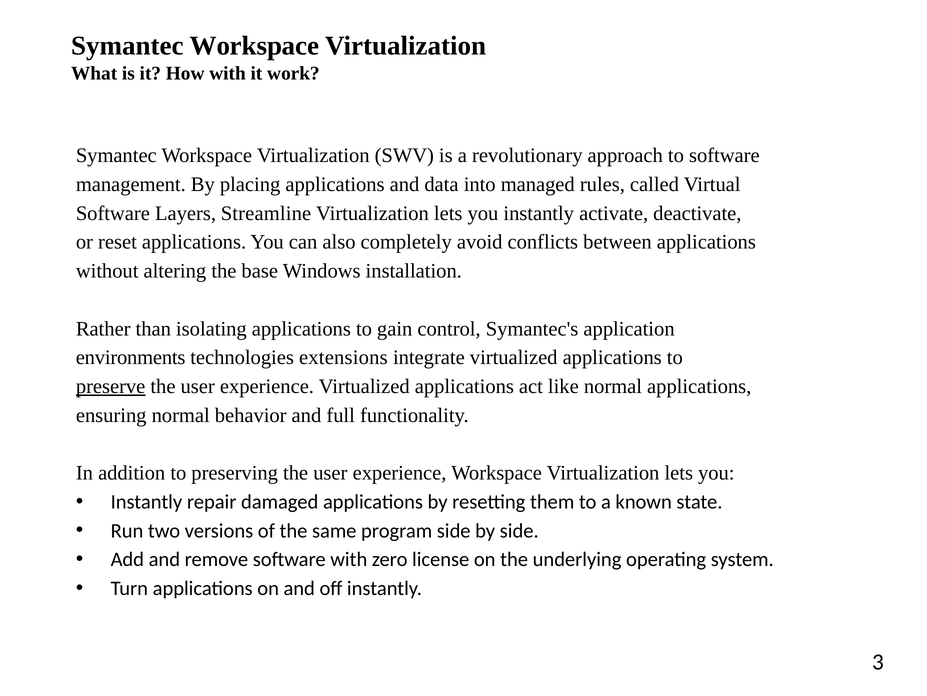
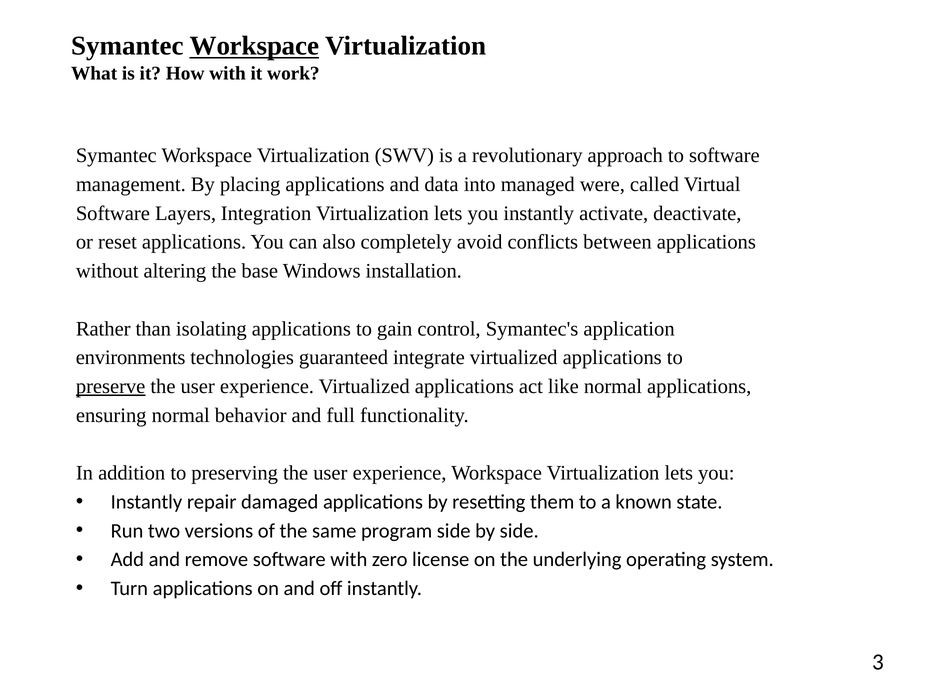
Workspace underline: none -> present (254, 46)
rules: rules -> were (602, 184)
Streamline: Streamline -> Integration (266, 213)
extensions: extensions -> guaranteed (344, 357)
